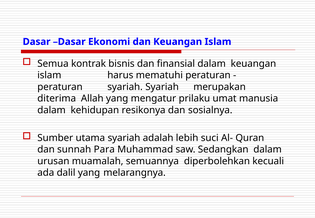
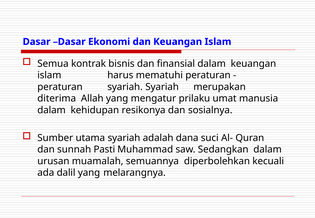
lebih: lebih -> dana (187, 138)
Para: Para -> Pasti (104, 150)
